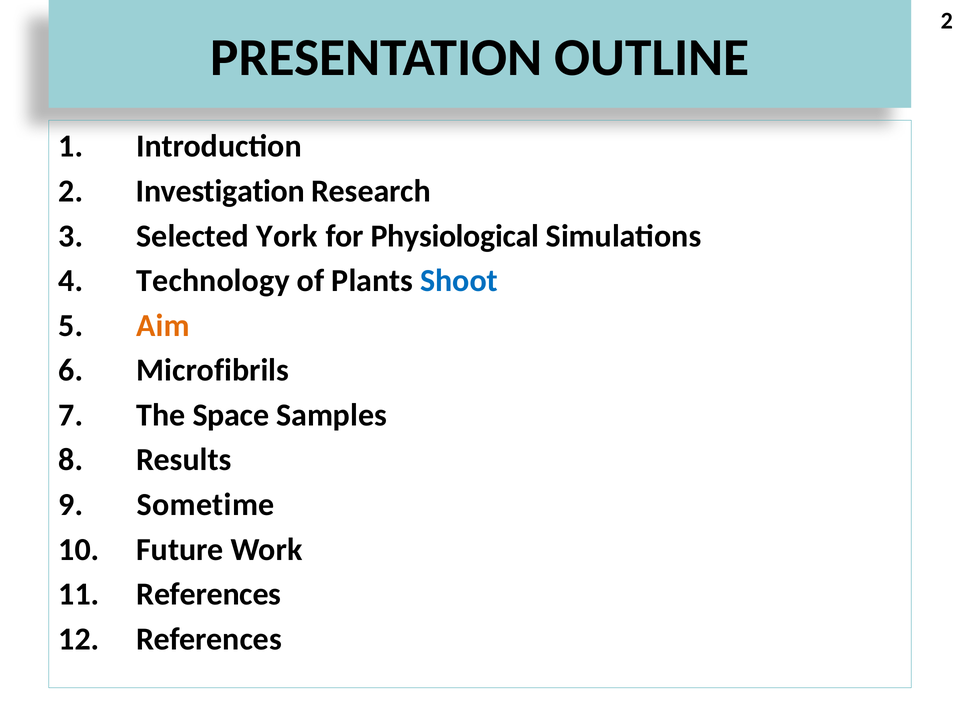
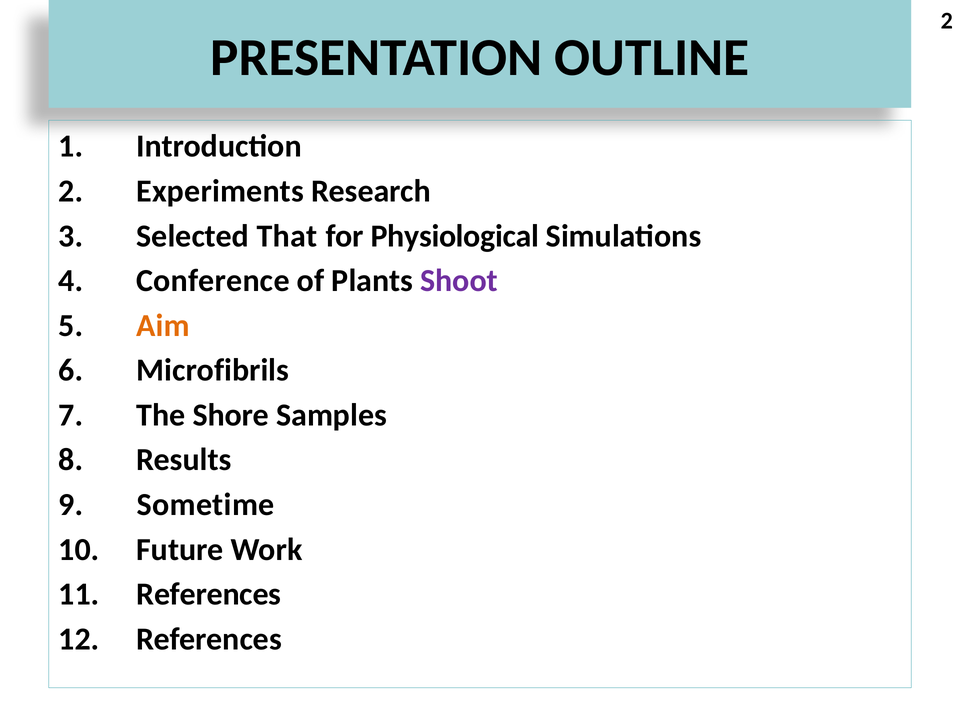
Investigation: Investigation -> Experiments (220, 191)
York: York -> That (287, 236)
Technology: Technology -> Conference (213, 281)
Shoot colour: blue -> purple (459, 281)
Space: Space -> Shore (231, 415)
